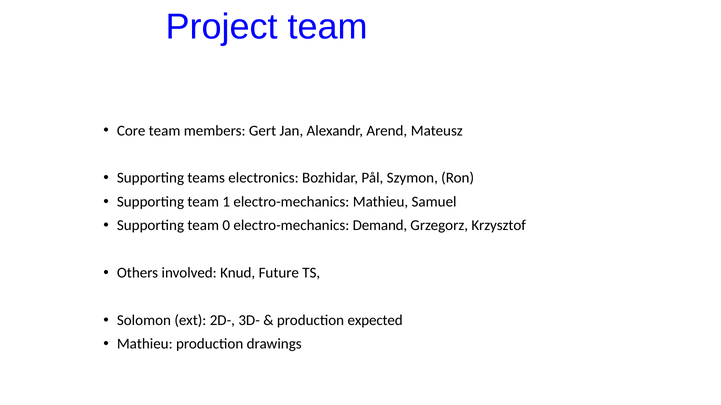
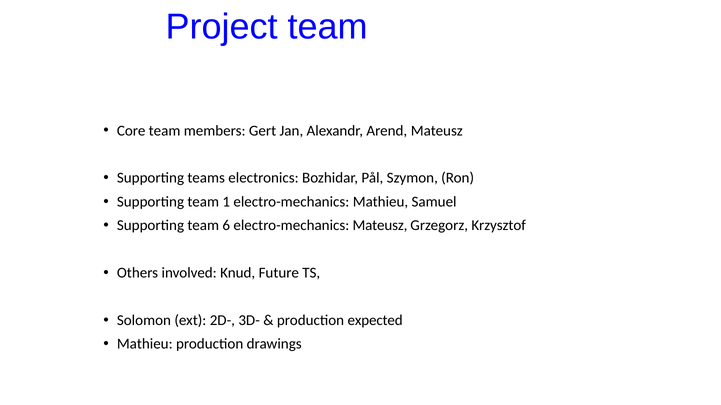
0: 0 -> 6 (226, 226)
electro-mechanics Demand: Demand -> Mateusz (380, 226)
